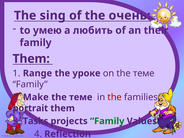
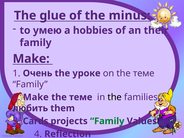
sing: sing -> glue (53, 16)
очень: очень -> minus (130, 16)
любить: любить -> hobbies (93, 30)
Them: Them -> Make (31, 59)
Range: Range -> Очень (38, 73)
the colour: red -> black (115, 97)
portrait: portrait -> любить (30, 108)
Tasks: Tasks -> Cards (36, 121)
